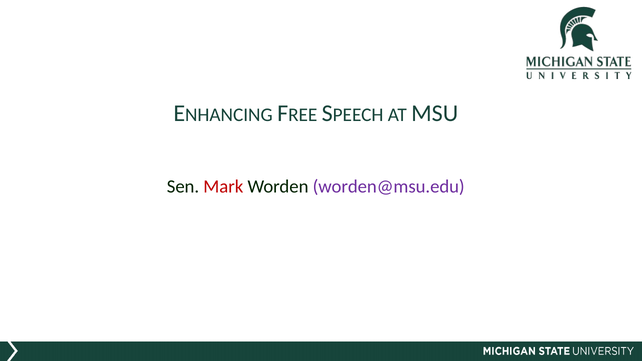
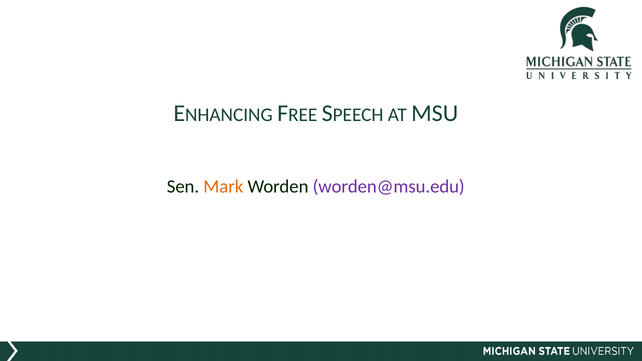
Mark colour: red -> orange (223, 187)
